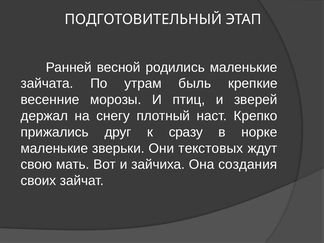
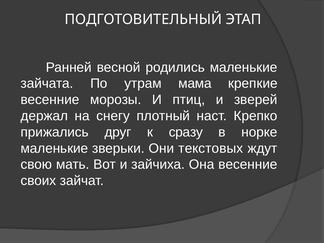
быль: быль -> мама (195, 84)
Она создания: создания -> весенние (248, 165)
